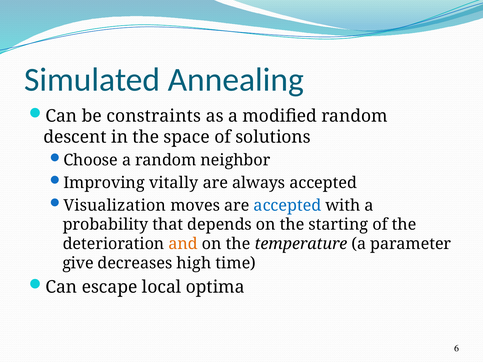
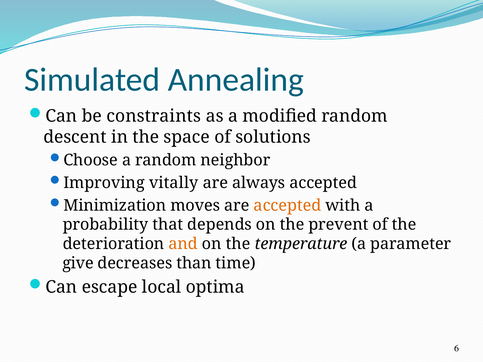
Visualization: Visualization -> Minimization (115, 206)
accepted colour: blue -> orange (287, 206)
starting: starting -> prevent (338, 225)
high: high -> than (194, 263)
